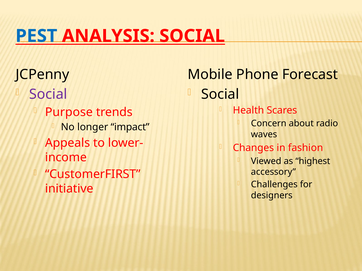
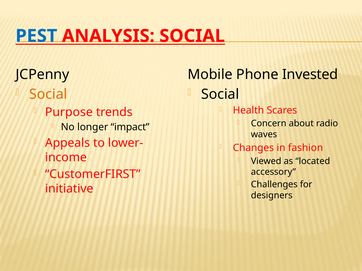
Forecast: Forecast -> Invested (310, 75)
Social colour: purple -> orange (48, 94)
highest: highest -> located (313, 161)
